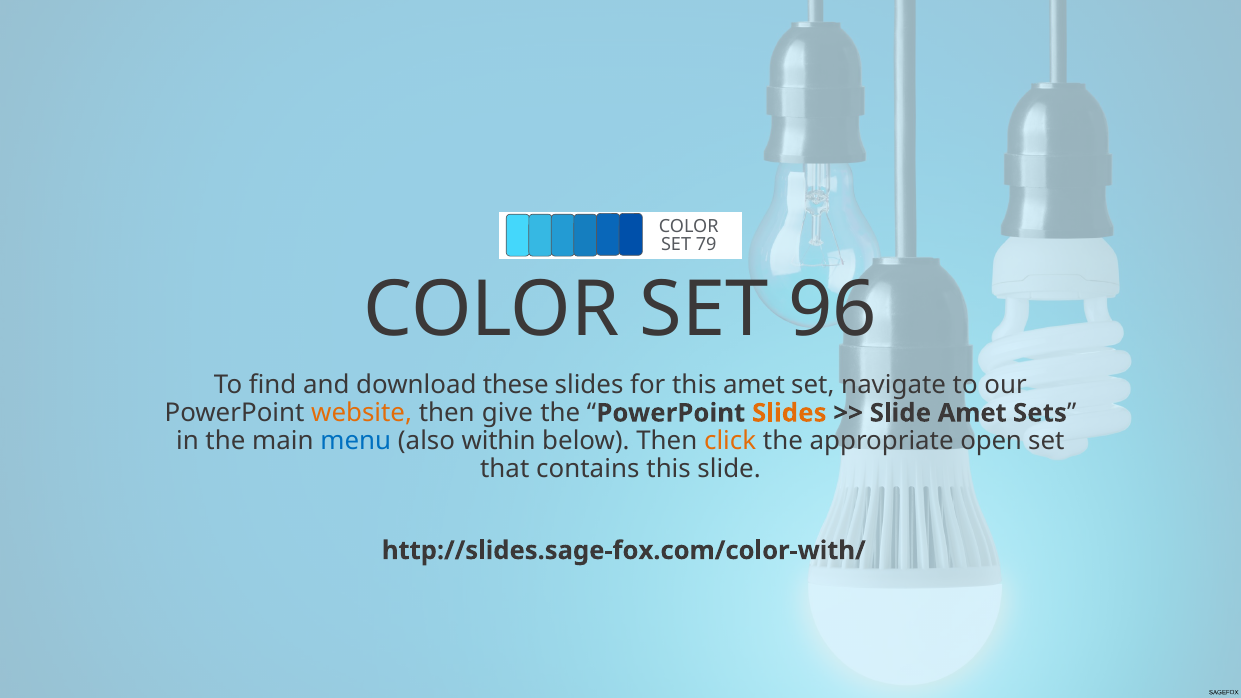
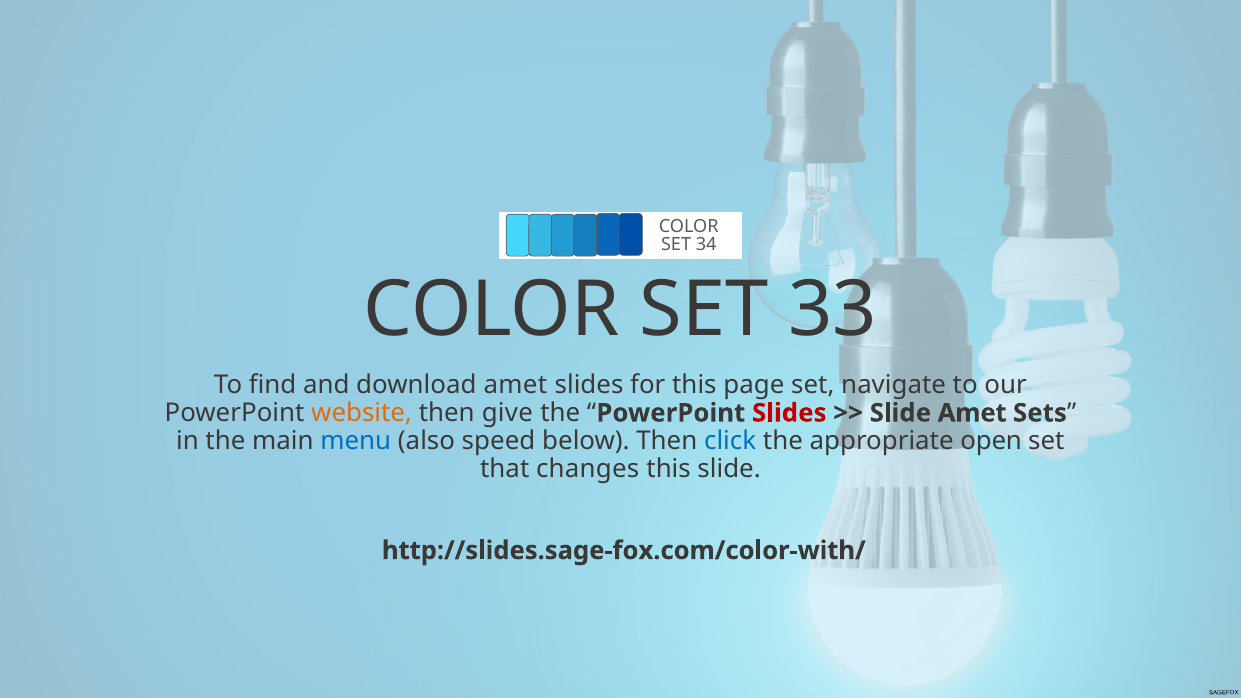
79: 79 -> 34 (706, 245)
96: 96 -> 33 (833, 310)
download these: these -> amet (515, 385)
this amet: amet -> page (754, 385)
Slides colour: orange -> red (789, 413)
within: within -> speed (499, 441)
click colour: orange -> blue (730, 441)
contains: contains -> changes (588, 469)
